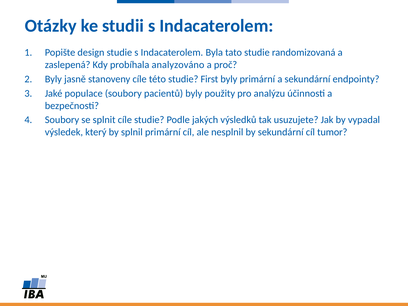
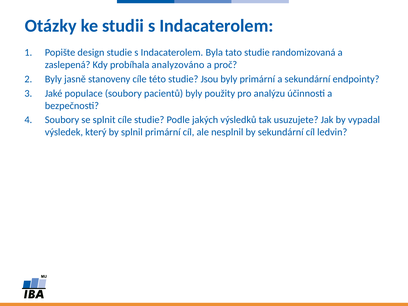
First: First -> Jsou (209, 79)
tumor: tumor -> ledvin (332, 132)
